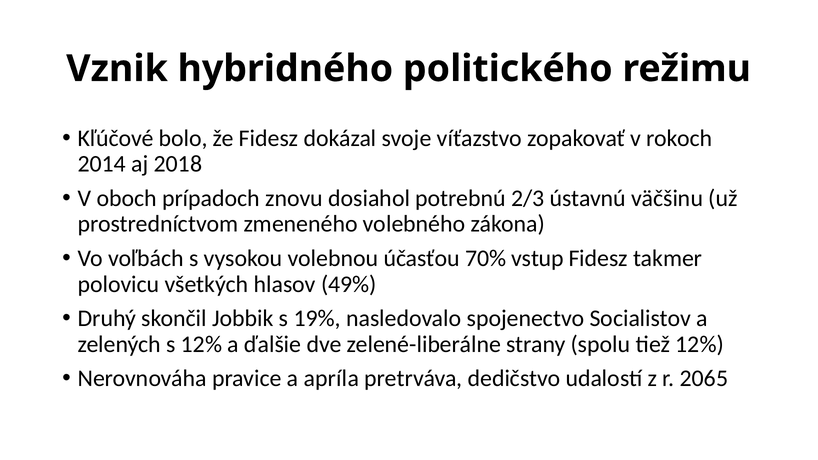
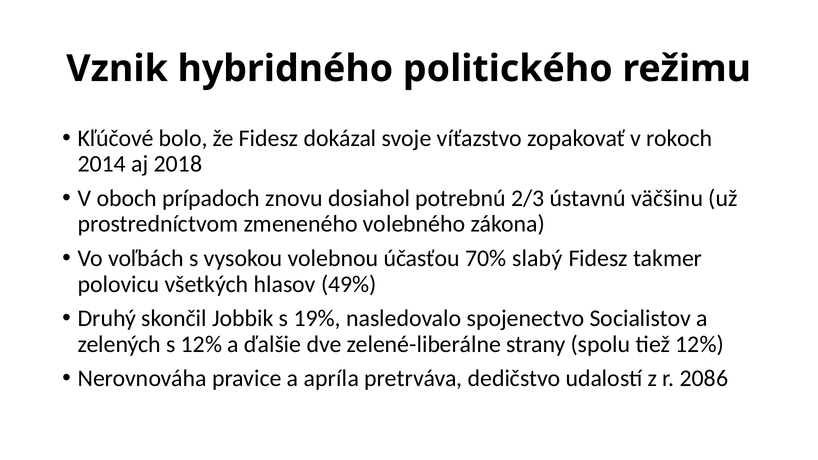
vstup: vstup -> slabý (537, 258)
2065: 2065 -> 2086 (704, 379)
